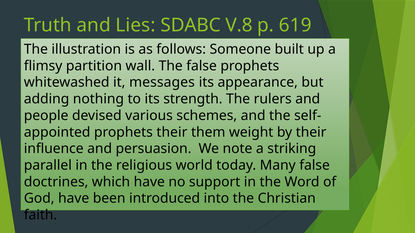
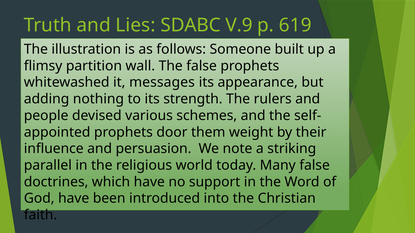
V.8: V.8 -> V.9 (239, 25)
prophets their: their -> door (172, 132)
